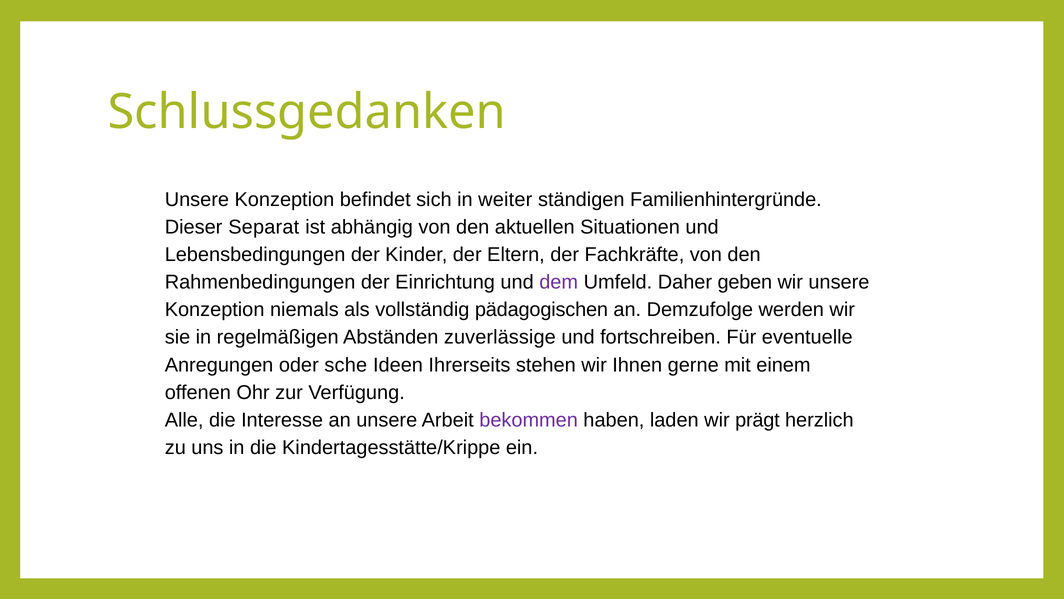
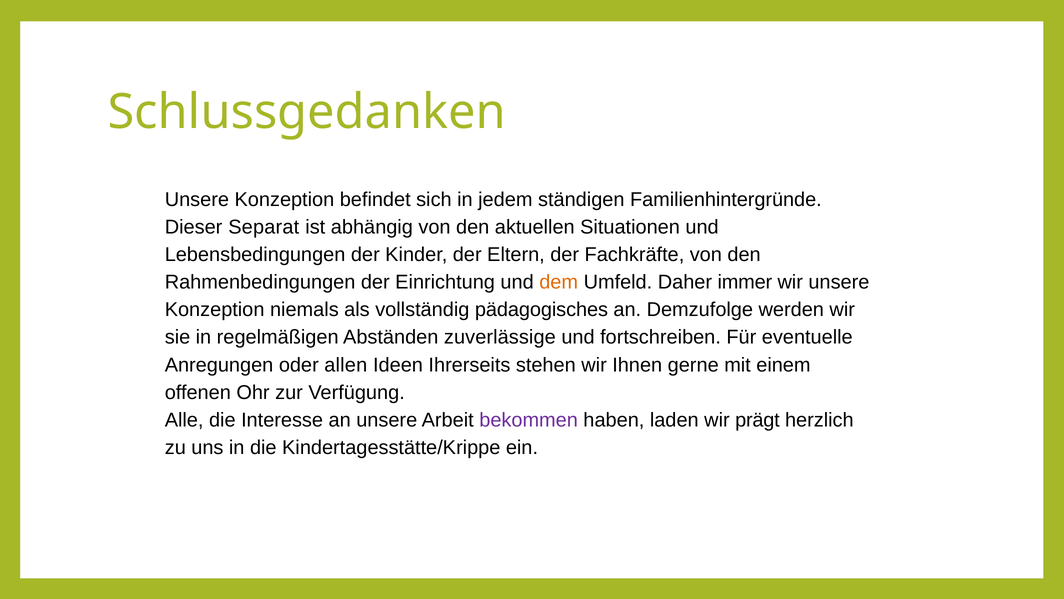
weiter: weiter -> jedem (505, 200)
dem colour: purple -> orange (559, 282)
geben: geben -> immer (745, 282)
pädagogischen: pädagogischen -> pädagogisches (541, 310)
sche: sche -> allen (346, 365)
